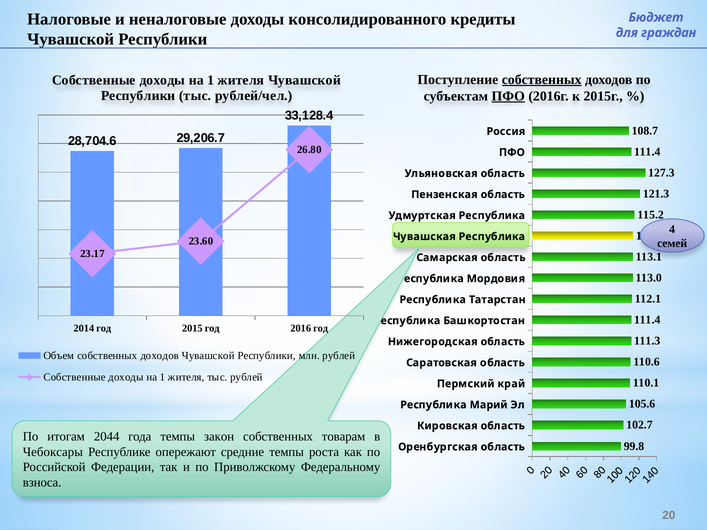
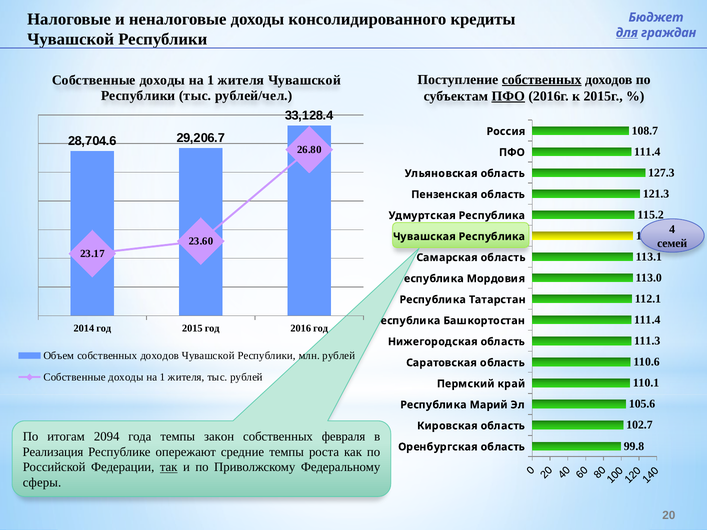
для underline: none -> present (627, 33)
2044: 2044 -> 2094 (107, 437)
товарам: товарам -> февраля (344, 437)
Чебоксары: Чебоксары -> Реализация (53, 452)
так underline: none -> present (169, 467)
взноса: взноса -> сферы (42, 483)
